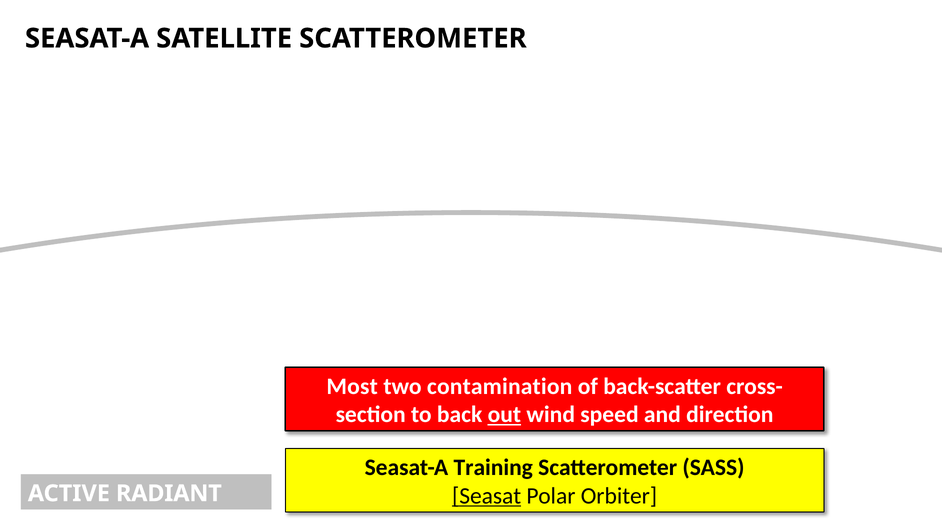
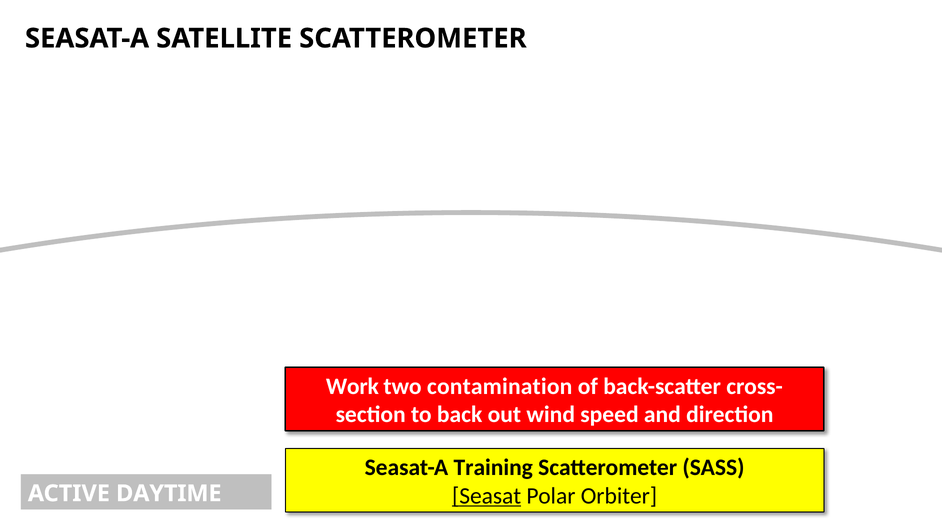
Most: Most -> Work (352, 386)
out underline: present -> none (504, 415)
RADIANT: RADIANT -> DAYTIME (169, 493)
